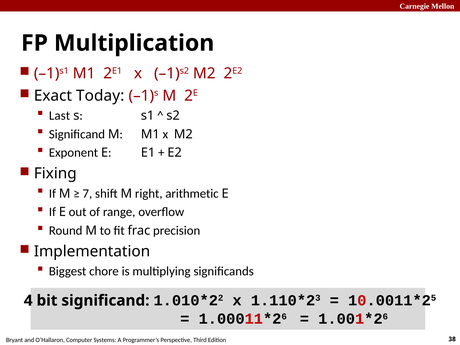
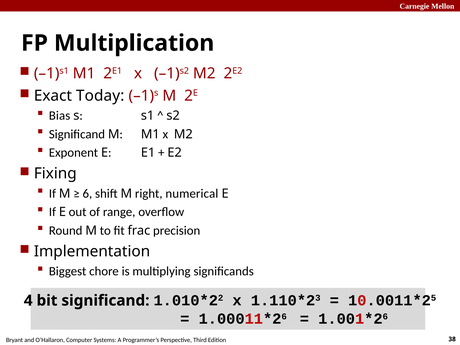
Last: Last -> Bias (60, 116)
7: 7 -> 6 (87, 193)
arithmetic: arithmetic -> numerical (192, 193)
